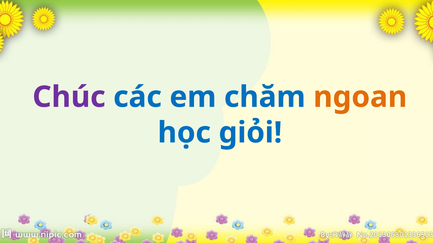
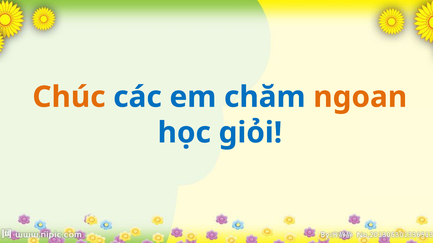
Chúc colour: purple -> orange (69, 97)
